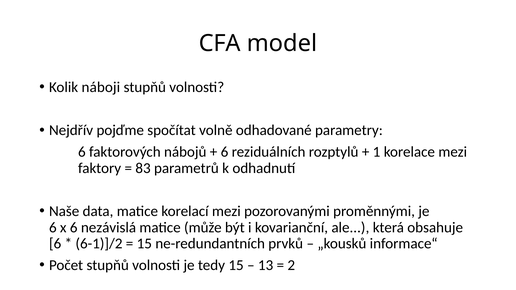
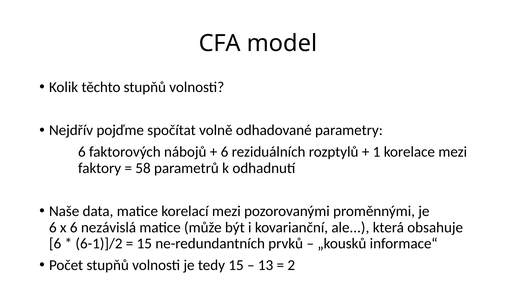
náboji: náboji -> těchto (101, 87)
83: 83 -> 58 (143, 168)
